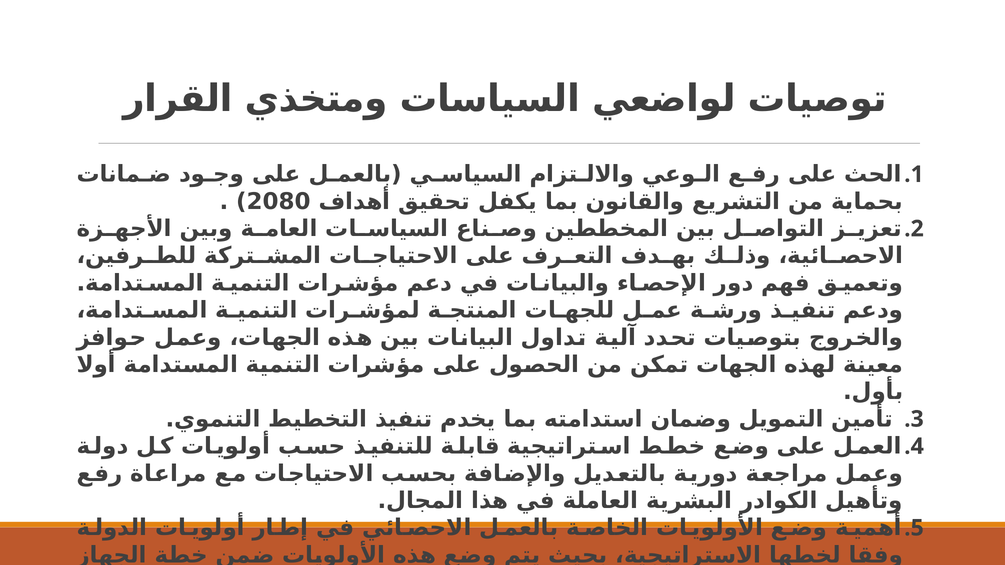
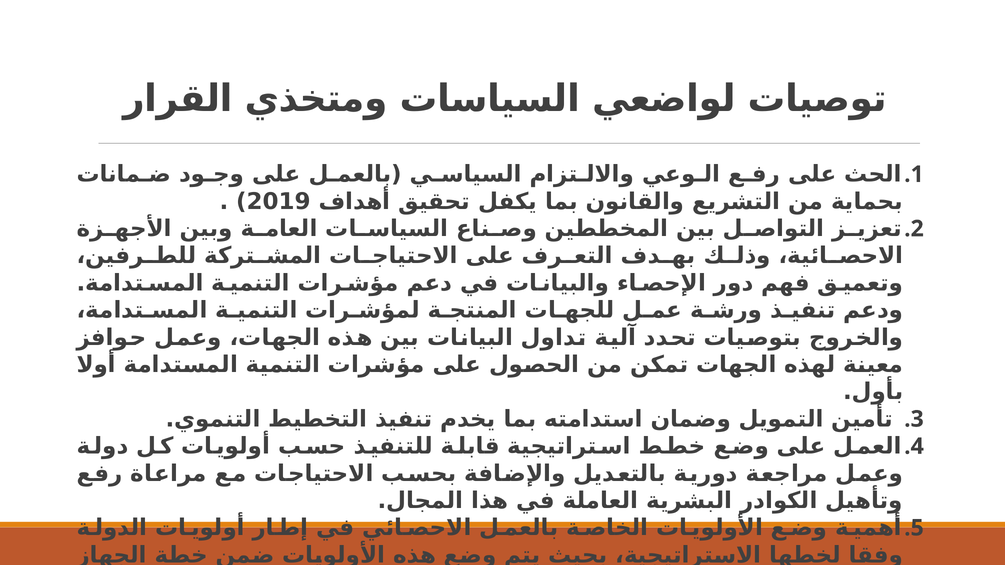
2080: 2080 -> 2019 (279, 202)
